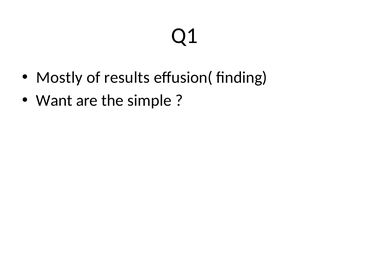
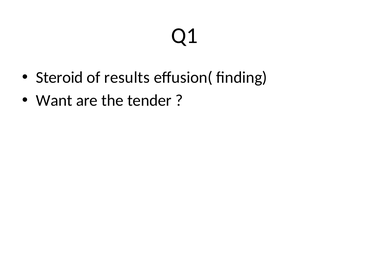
Mostly: Mostly -> Steroid (60, 77)
simple: simple -> tender (149, 100)
